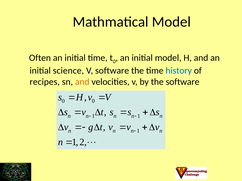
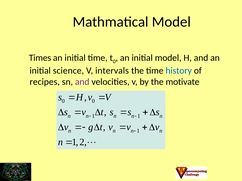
Often: Often -> Times (40, 58)
V software: software -> intervals (112, 71)
and colour: orange -> purple (82, 82)
the software: software -> motivate (183, 82)
